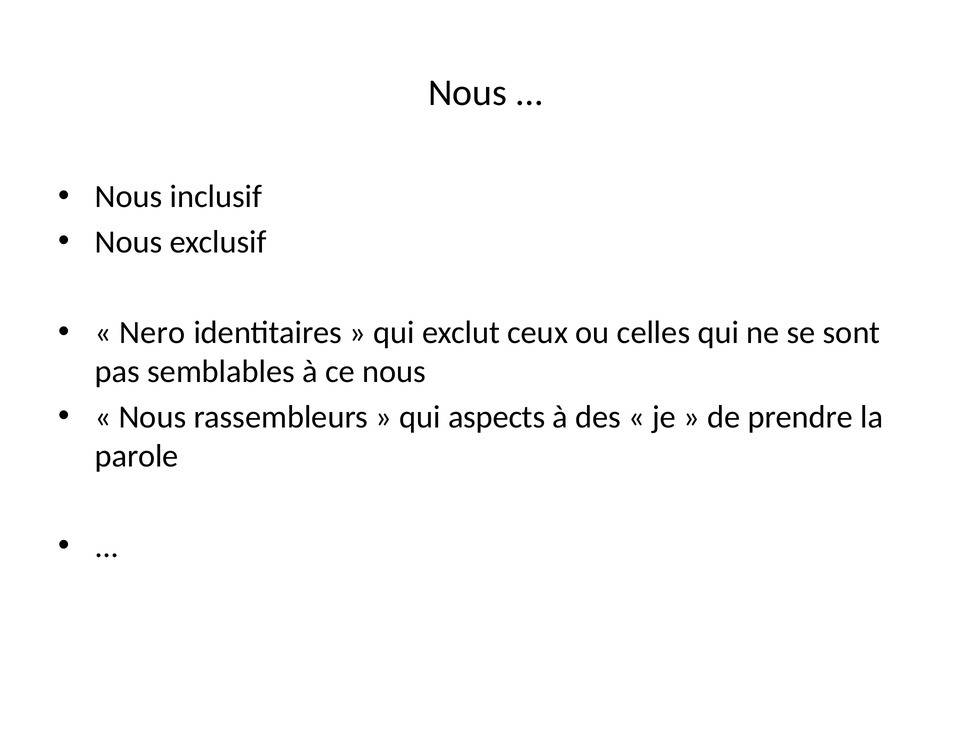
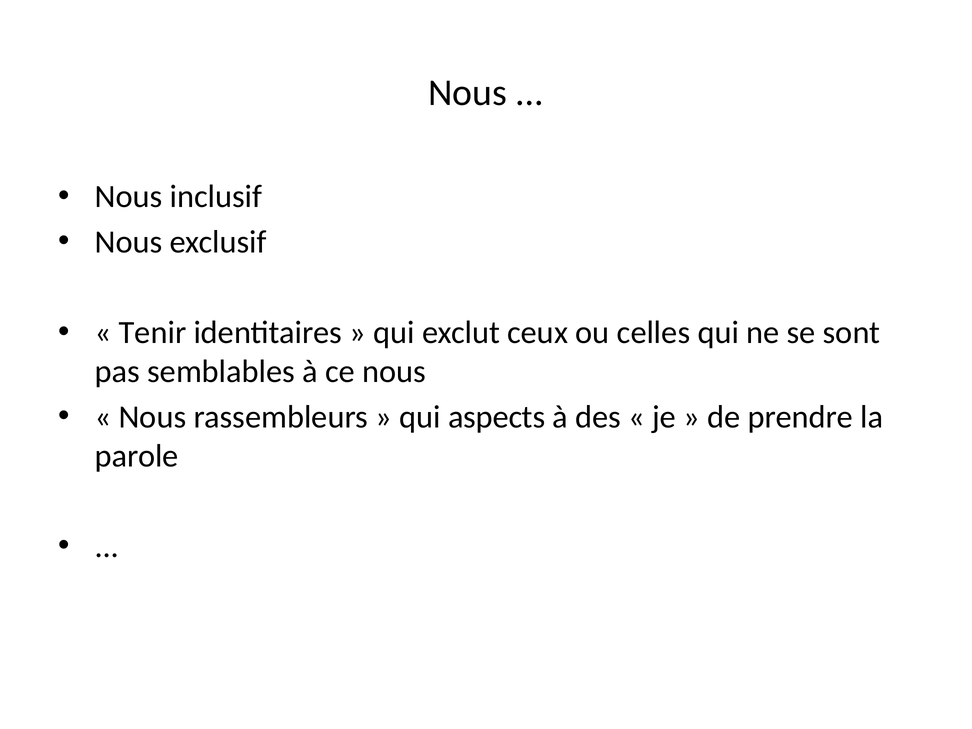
Nero: Nero -> Tenir (152, 333)
